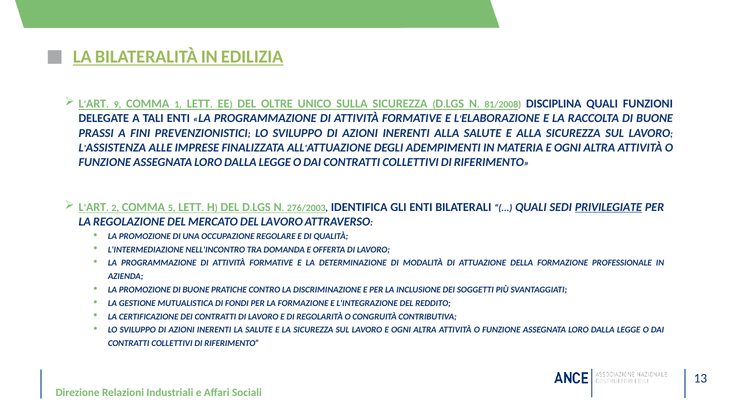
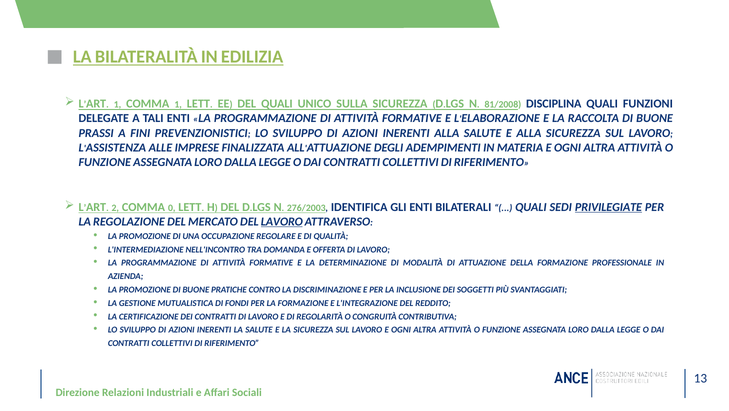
L’ART 9: 9 -> 1 (117, 105)
DEL OLTRE: OLTRE -> QUALI (277, 104)
5: 5 -> 0 (172, 208)
LAVORO underline: none -> present (282, 221)
